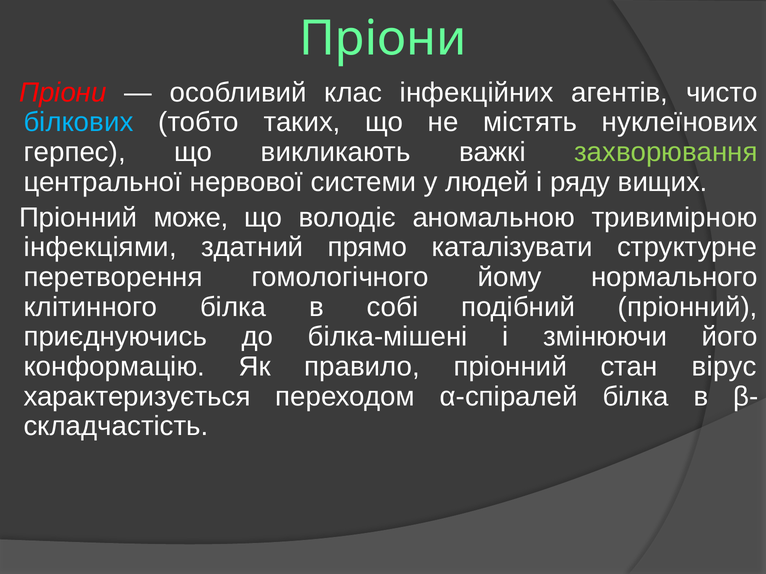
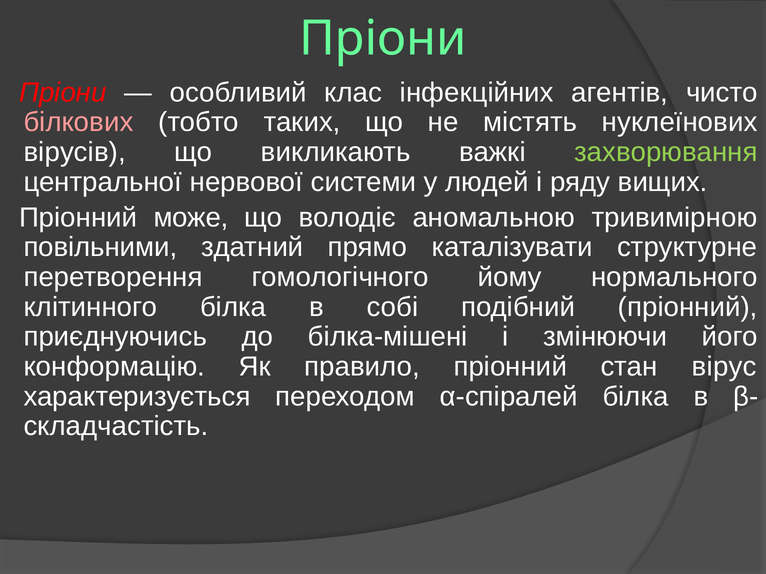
білкових colour: light blue -> pink (79, 122)
герпес: герпес -> вірусів (75, 152)
інфекціями: інфекціями -> повільними (100, 248)
